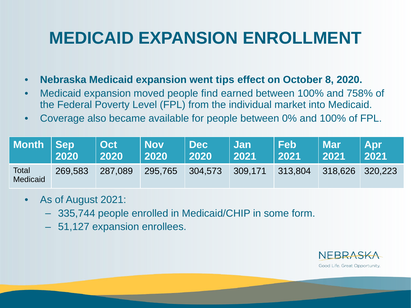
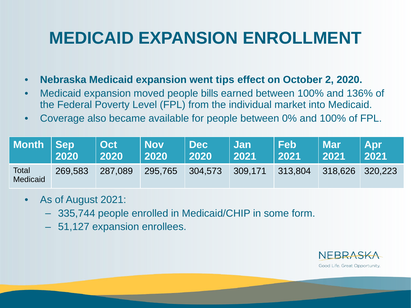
8: 8 -> 2 (329, 80)
find: find -> bills (210, 93)
758%: 758% -> 136% (360, 93)
